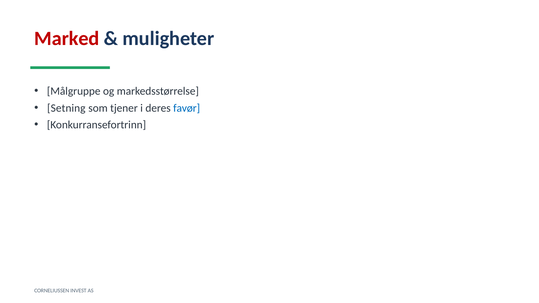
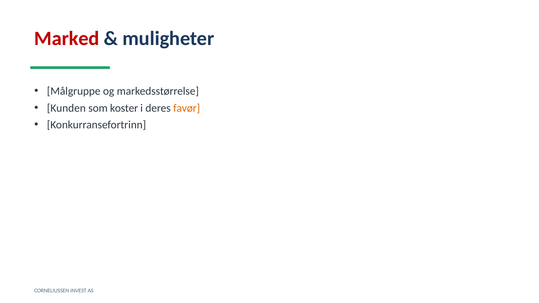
Setning: Setning -> Kunden (66, 108)
tjener: tjener -> koster (124, 108)
favør colour: blue -> orange (187, 108)
